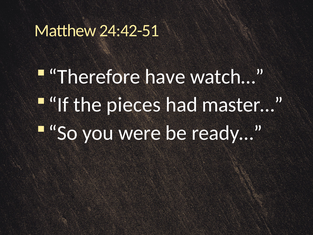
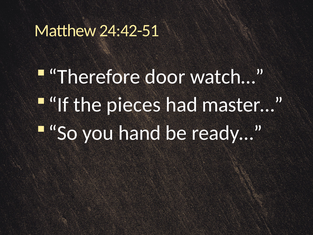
have: have -> door (165, 77)
were: were -> hand (140, 133)
